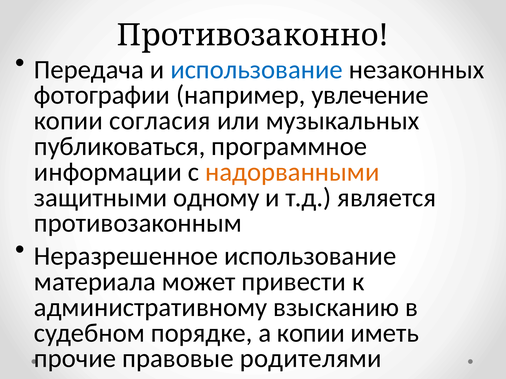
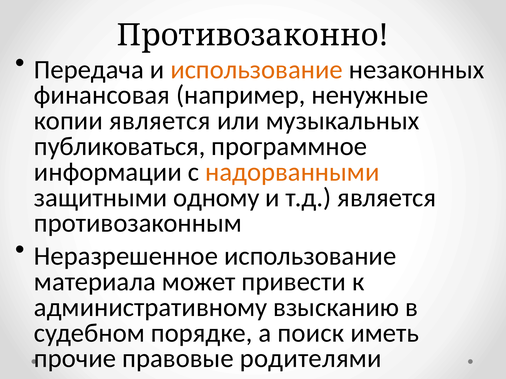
использование colour: blue -> orange (257, 70)
фотографии: фотографии -> финансовая (102, 95)
увлечение: увлечение -> ненужные (370, 95)
копии согласия: согласия -> является (160, 121)
а копии: копии -> поиск (311, 333)
